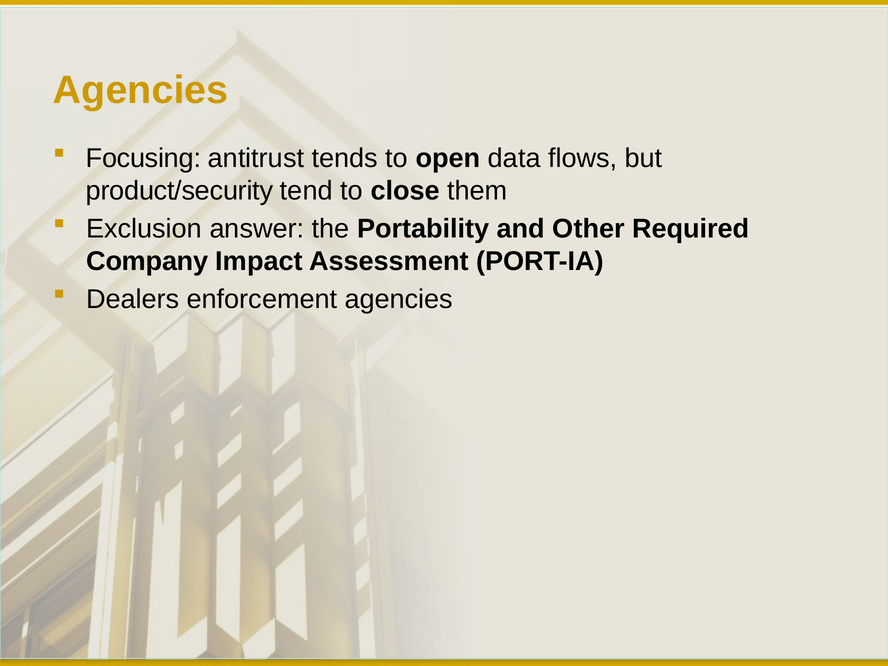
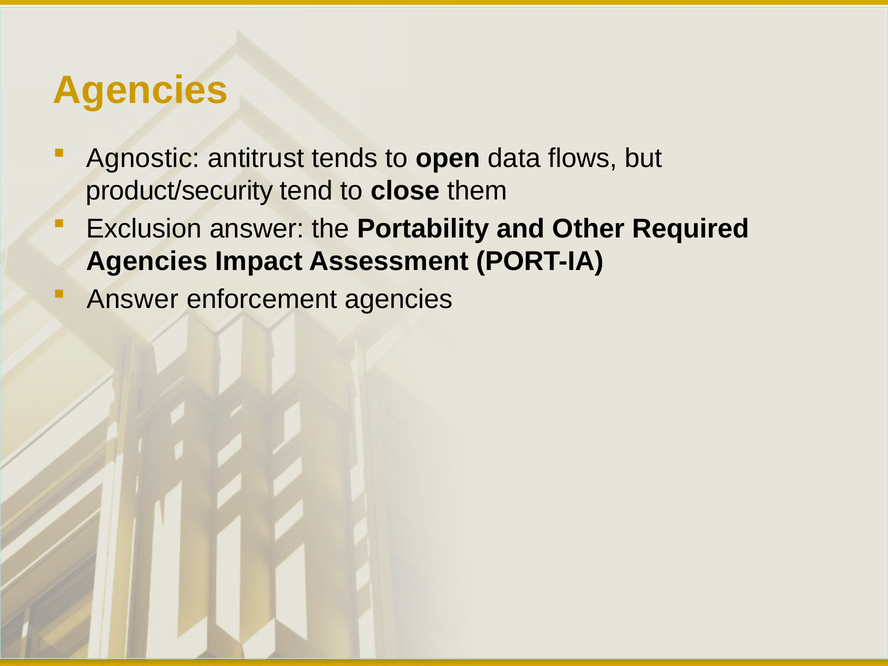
Focusing: Focusing -> Agnostic (143, 158)
Company: Company -> Agencies (147, 261)
Dealers: Dealers -> Answer (133, 299)
